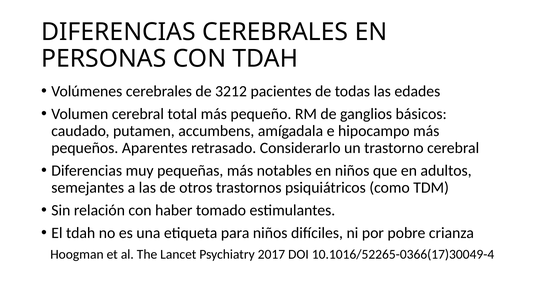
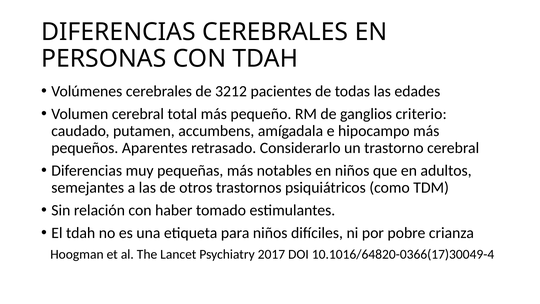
básicos: básicos -> criterio (421, 114)
10.1016/52265-0366(17)30049-4: 10.1016/52265-0366(17)30049-4 -> 10.1016/64820-0366(17)30049-4 (403, 254)
